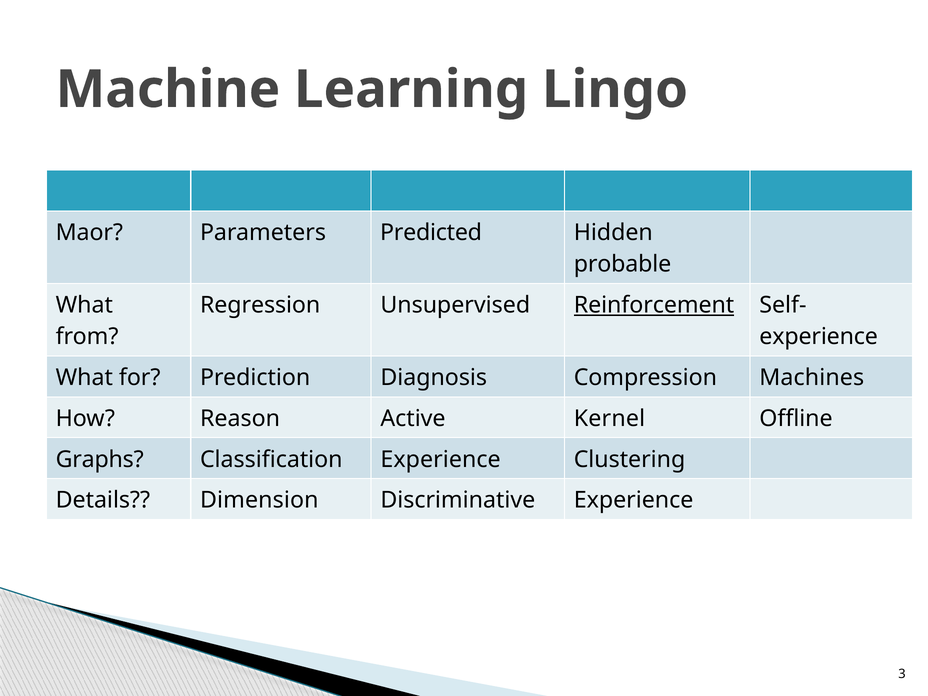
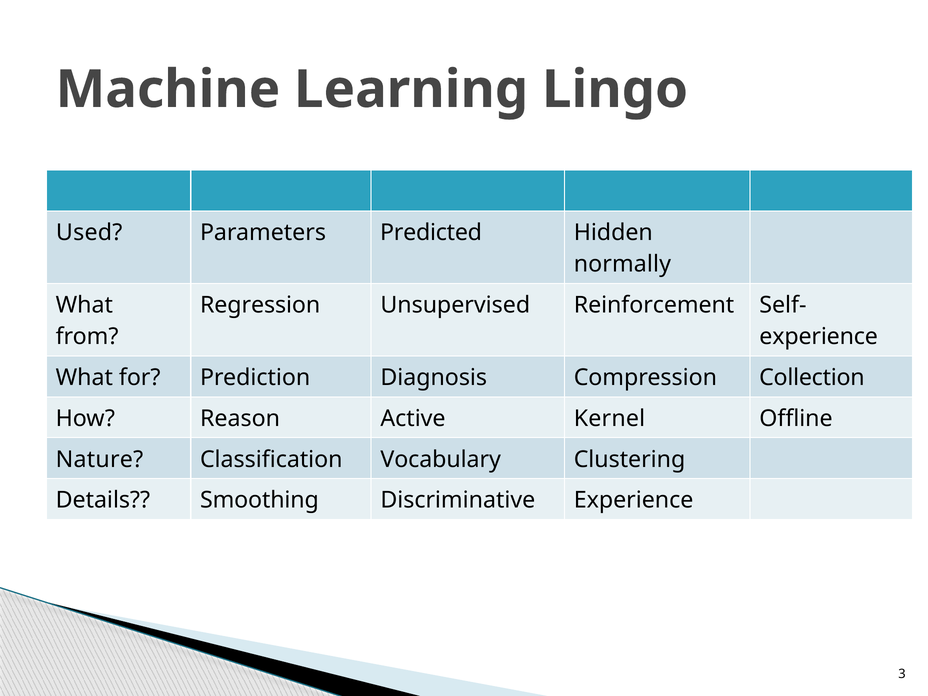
Maor: Maor -> Used (89, 233)
probable: probable -> normally (622, 264)
Reinforcement underline: present -> none (654, 305)
Machines: Machines -> Collection (812, 378)
Graphs: Graphs -> Nature (99, 459)
Classification Experience: Experience -> Vocabulary (441, 459)
Dimension: Dimension -> Smoothing (259, 500)
